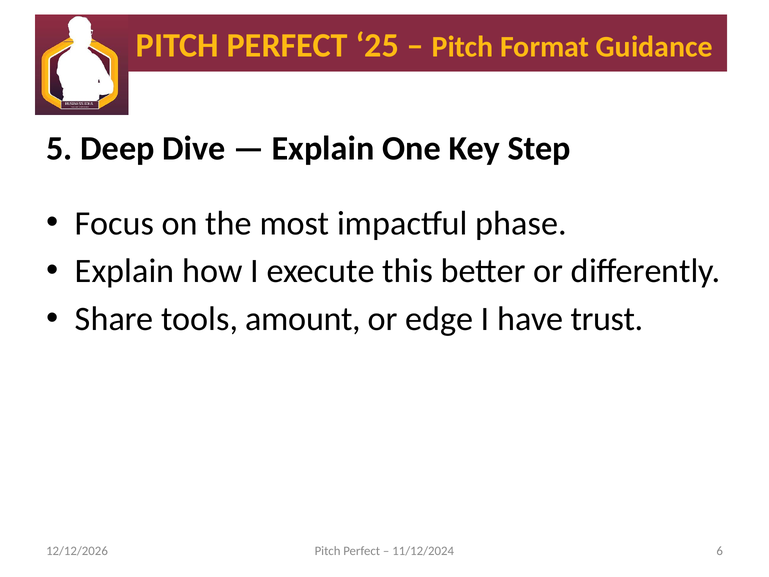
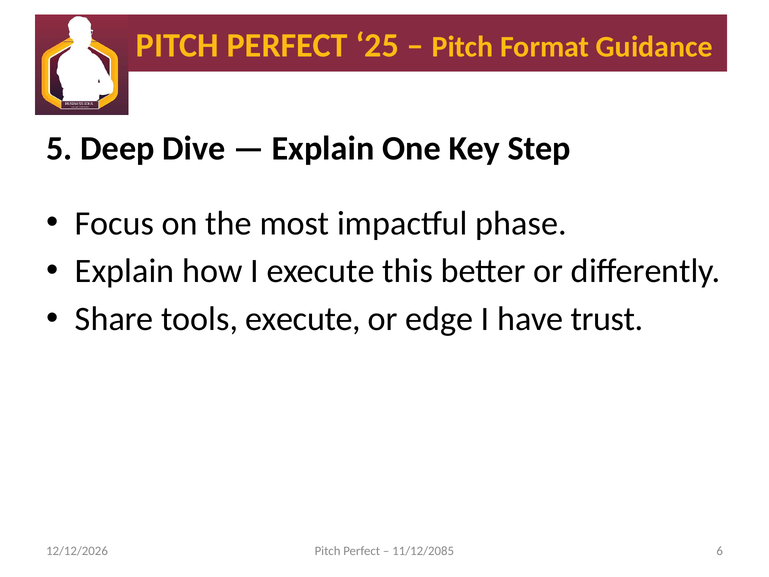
tools amount: amount -> execute (303, 319)
11/12/2024: 11/12/2024 -> 11/12/2085 (423, 551)
